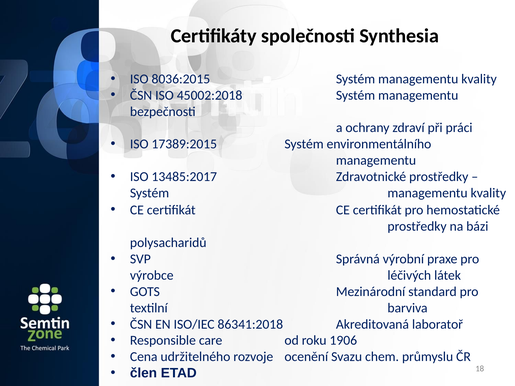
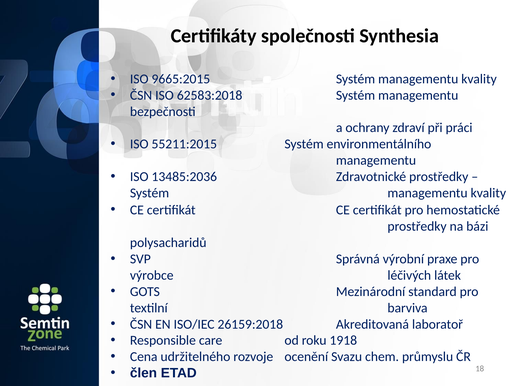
8036:2015: 8036:2015 -> 9665:2015 (181, 79)
45002:2018: 45002:2018 -> 62583:2018 (210, 95)
17389:2015: 17389:2015 -> 55211:2015 (184, 144)
13485:2017: 13485:2017 -> 13485:2036 (184, 177)
86341:2018: 86341:2018 -> 26159:2018 (250, 324)
1906: 1906 -> 1918 (343, 341)
